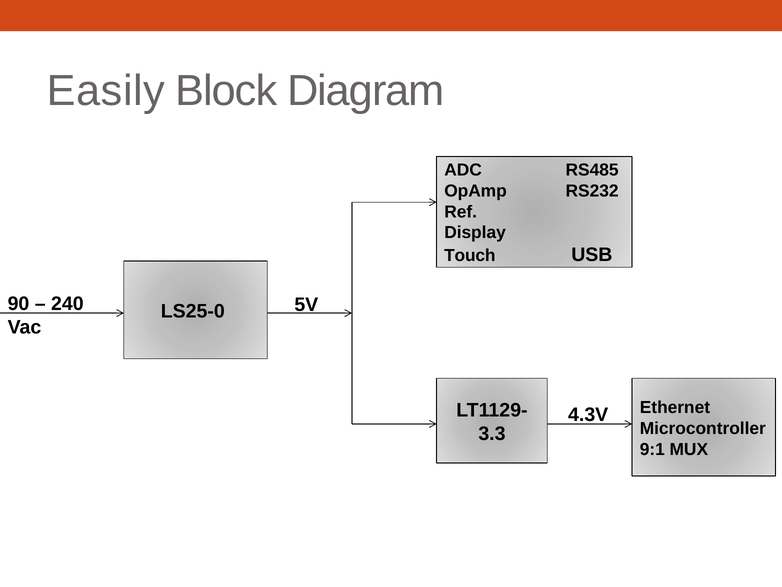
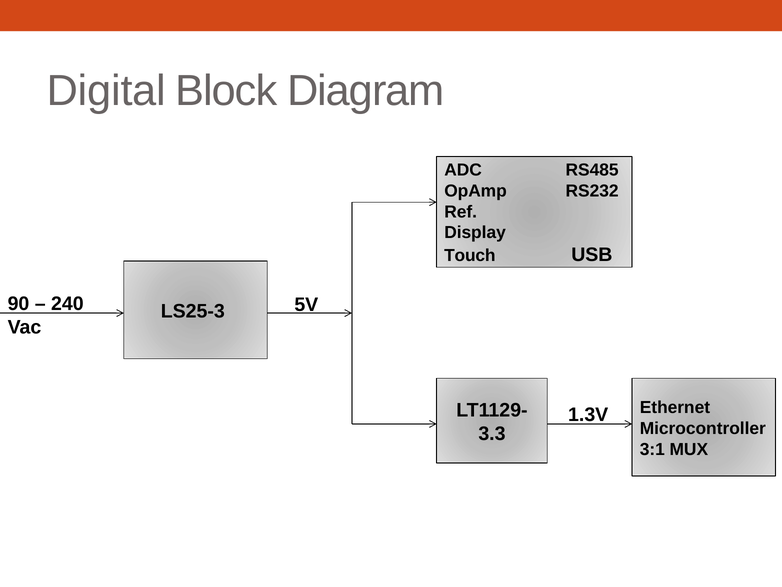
Easily: Easily -> Digital (106, 91)
LS25-0: LS25-0 -> LS25-3 (193, 311)
4.3V: 4.3V -> 1.3V (588, 414)
9:1: 9:1 -> 3:1 (652, 449)
